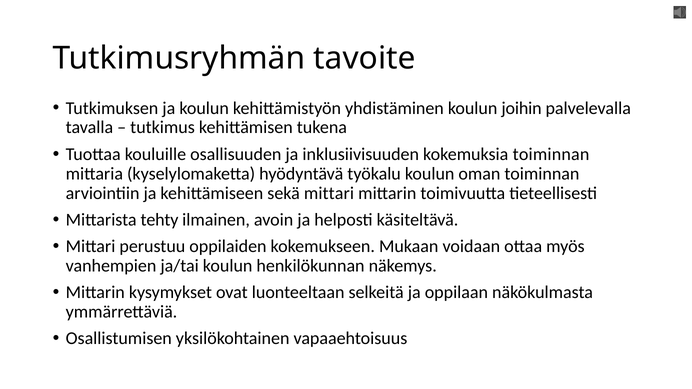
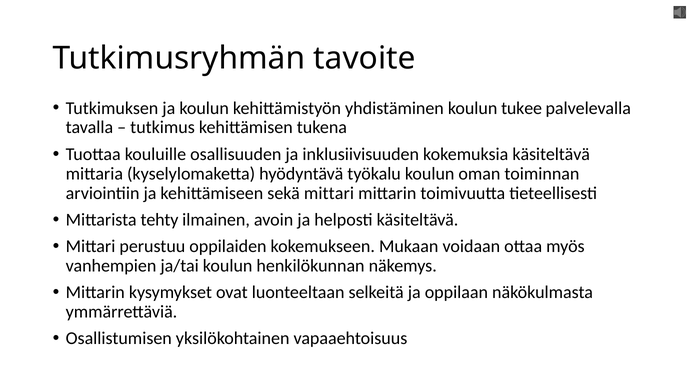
joihin: joihin -> tukee (522, 108)
kokemuksia toiminnan: toiminnan -> käsiteltävä (551, 154)
